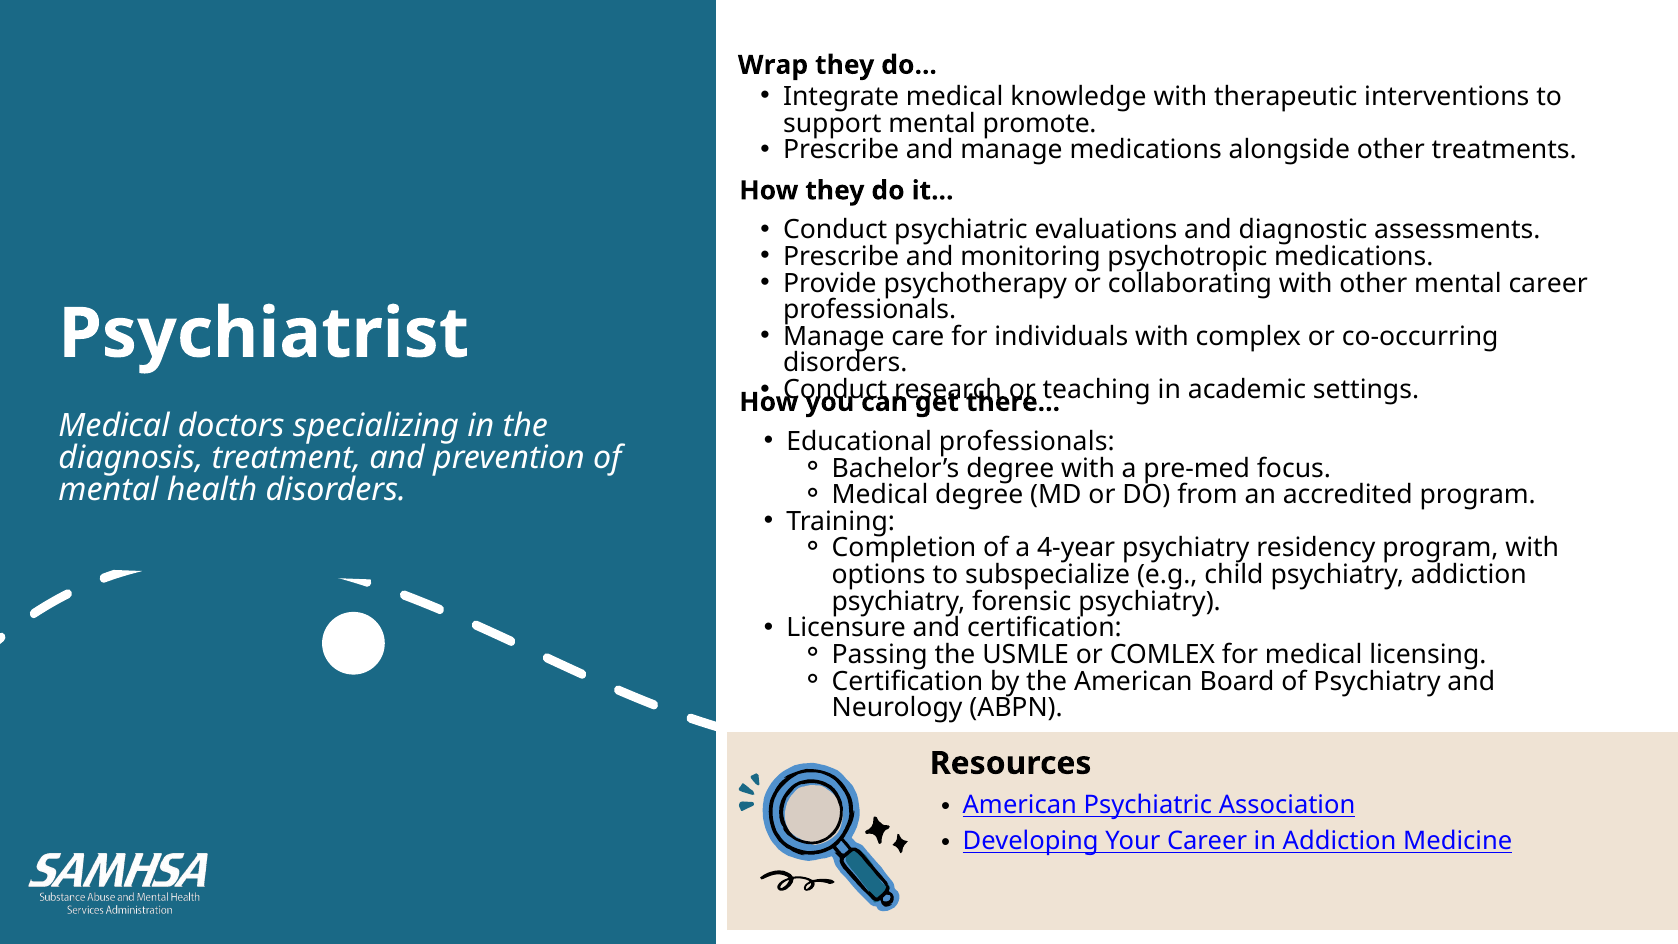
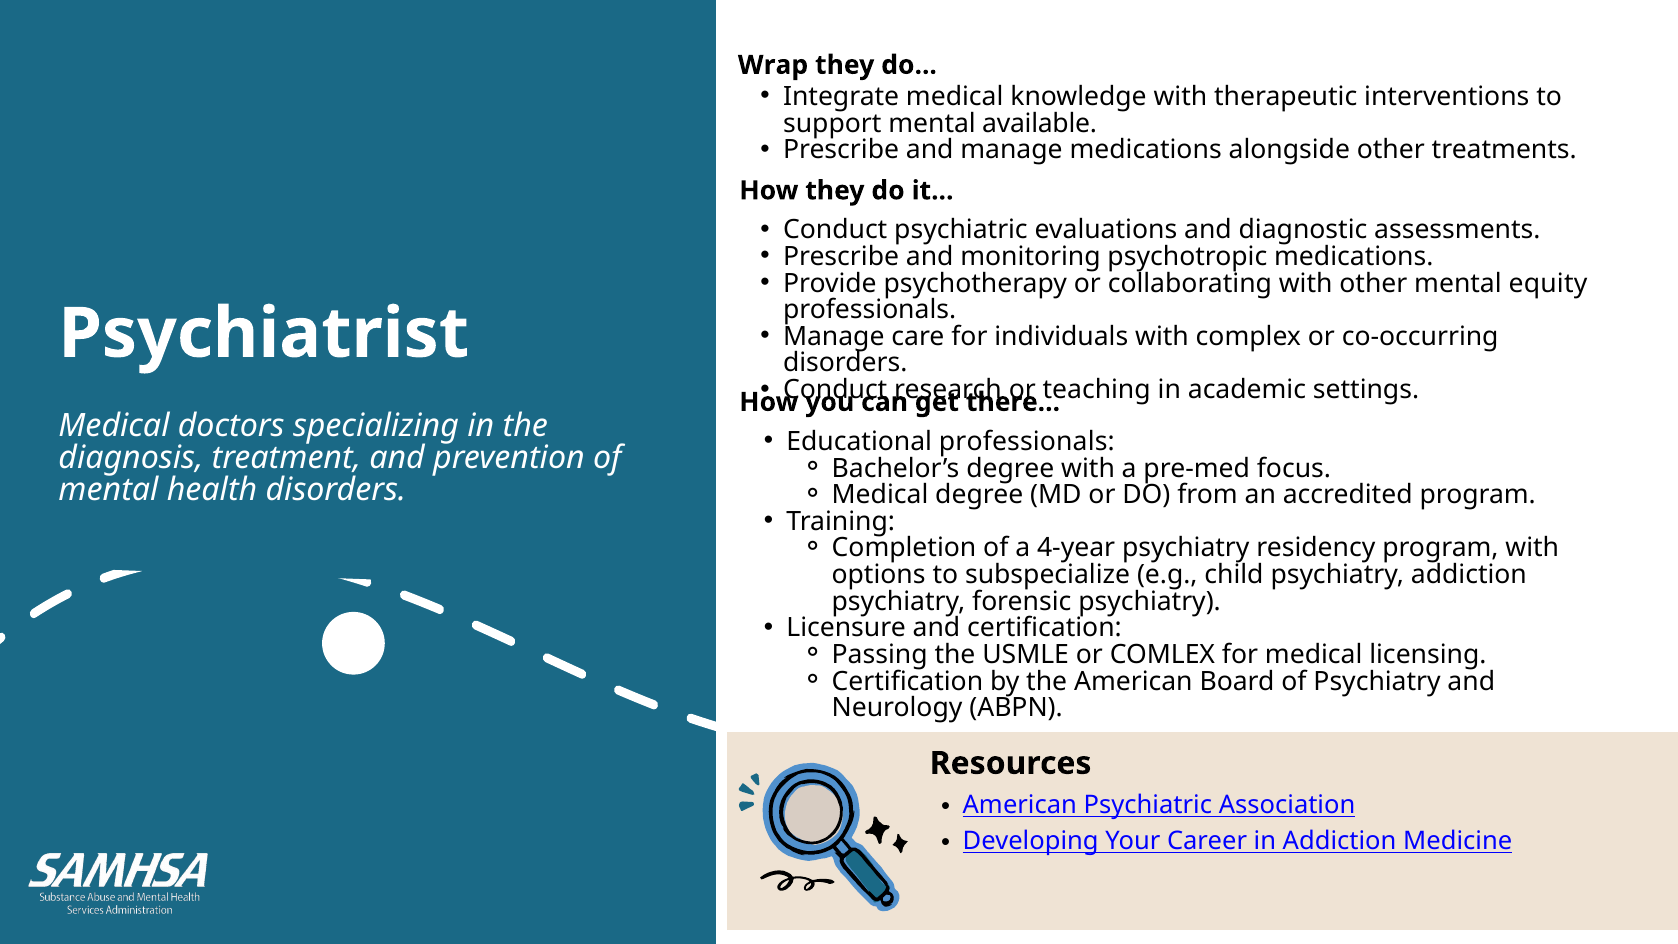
promote: promote -> available (1040, 123)
mental career: career -> equity (1548, 283)
